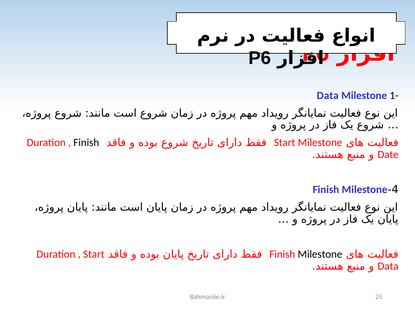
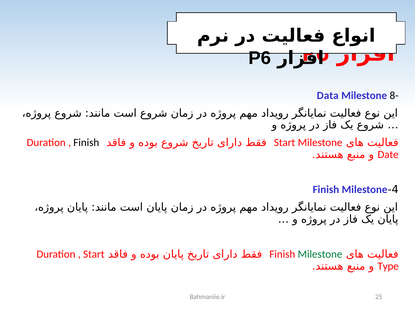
1-: 1- -> 8- (394, 96)
Milestone colour: black -> green (320, 254)
Data: Data -> Type (388, 266)
